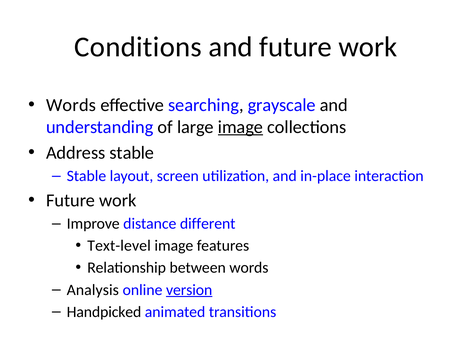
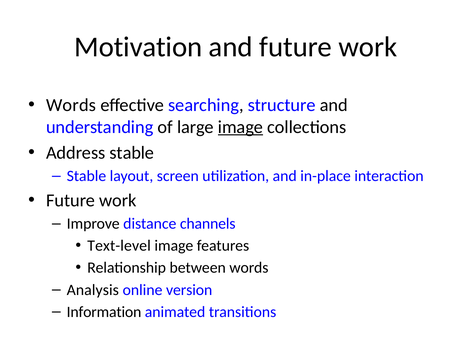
Conditions: Conditions -> Motivation (138, 47)
grayscale: grayscale -> structure (282, 105)
different: different -> channels (208, 224)
version underline: present -> none (189, 290)
Handpicked: Handpicked -> Information (104, 312)
